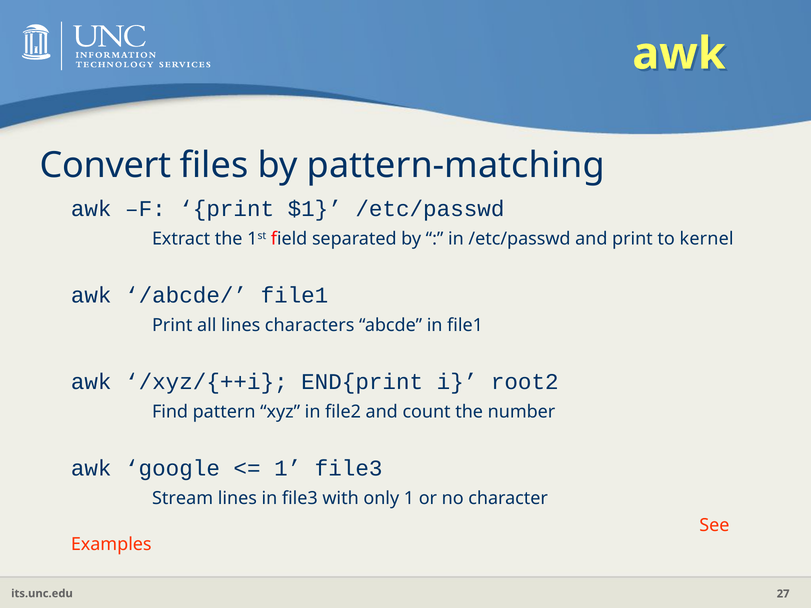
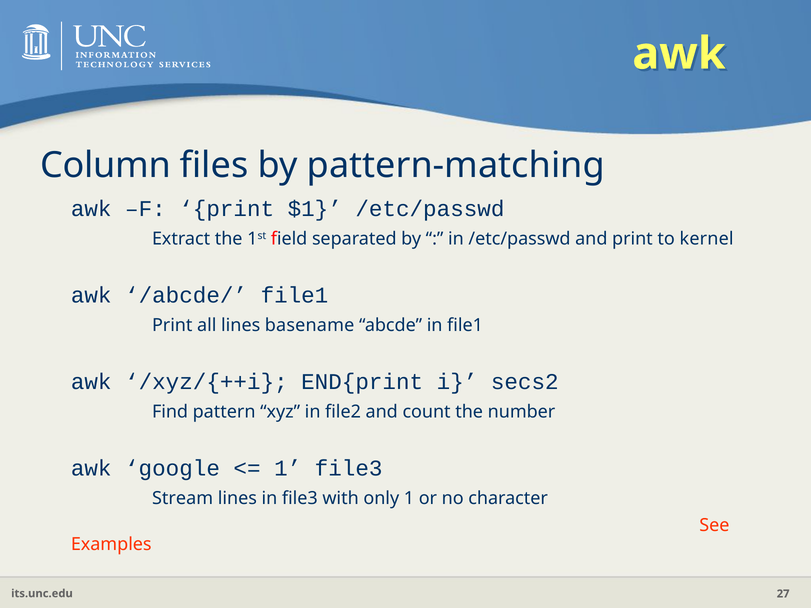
Convert: Convert -> Column (106, 165)
characters: characters -> basename (310, 325)
root2: root2 -> secs2 (525, 382)
